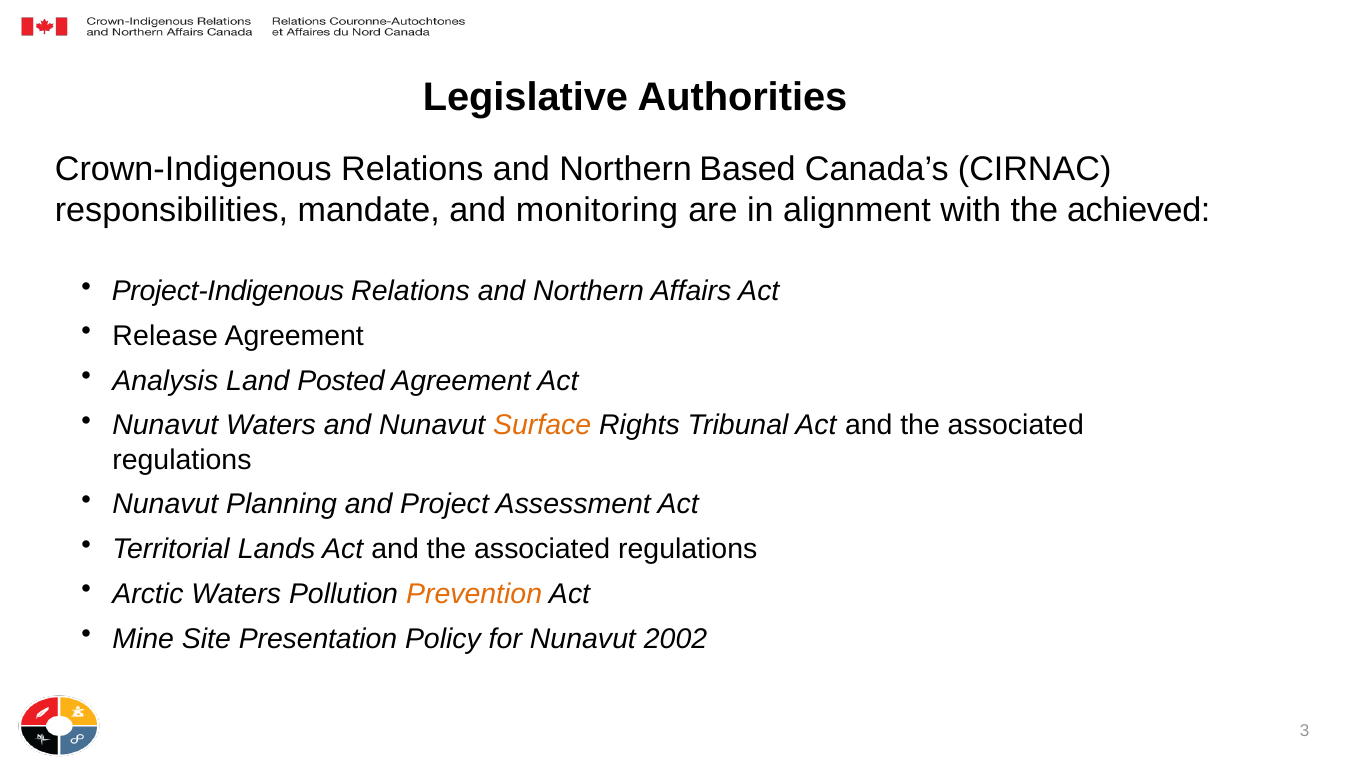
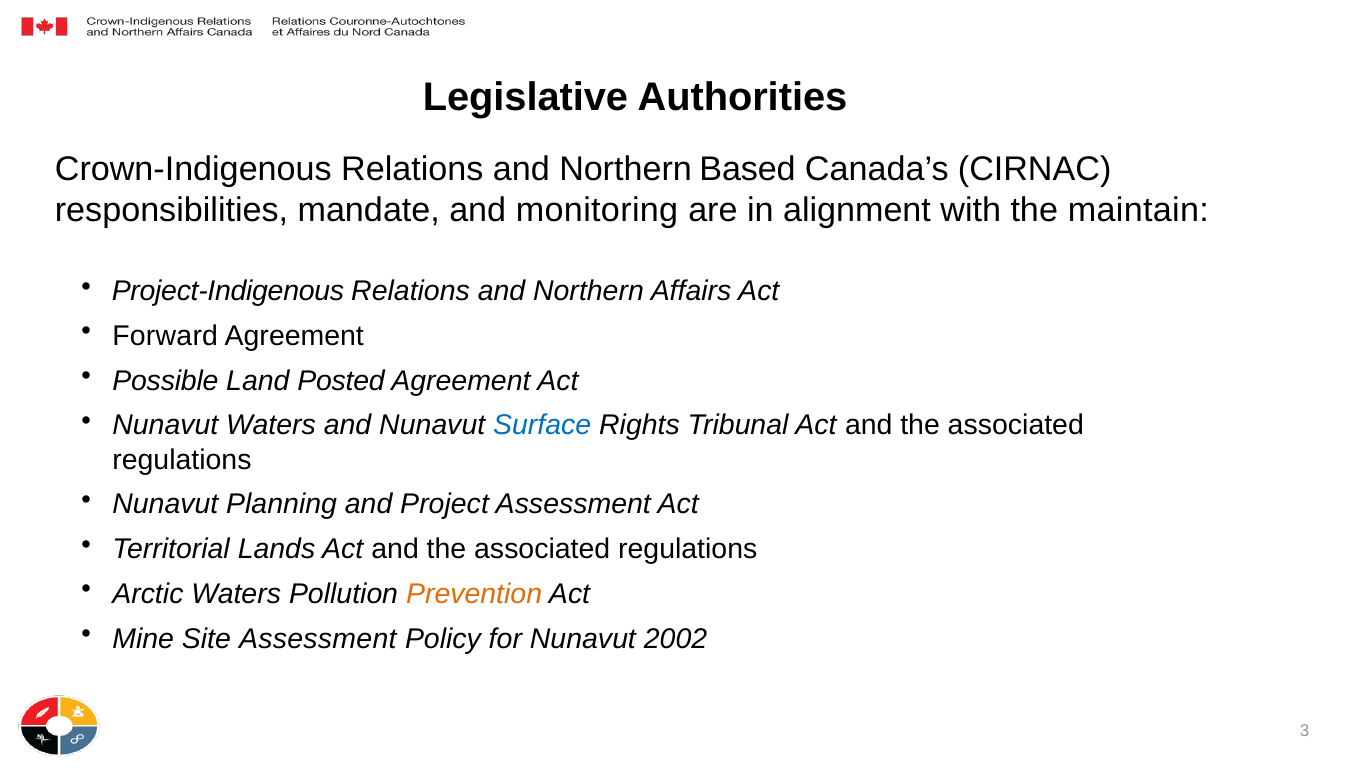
achieved: achieved -> maintain (1138, 210)
Release: Release -> Forward (165, 336)
Analysis: Analysis -> Possible (165, 381)
Surface colour: orange -> blue (542, 425)
Site Presentation: Presentation -> Assessment (318, 638)
